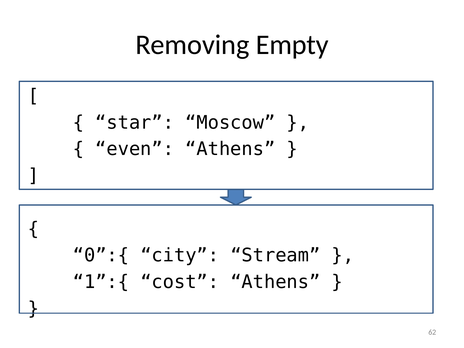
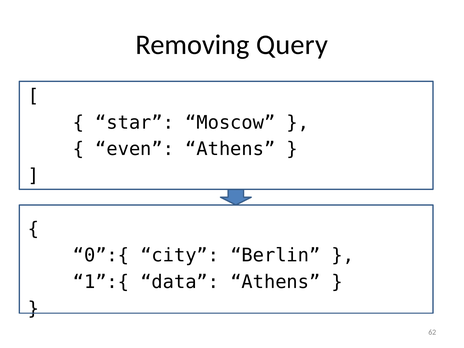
Empty: Empty -> Query (292, 45)
Stream: Stream -> Berlin (275, 255)
cost: cost -> data (180, 282)
